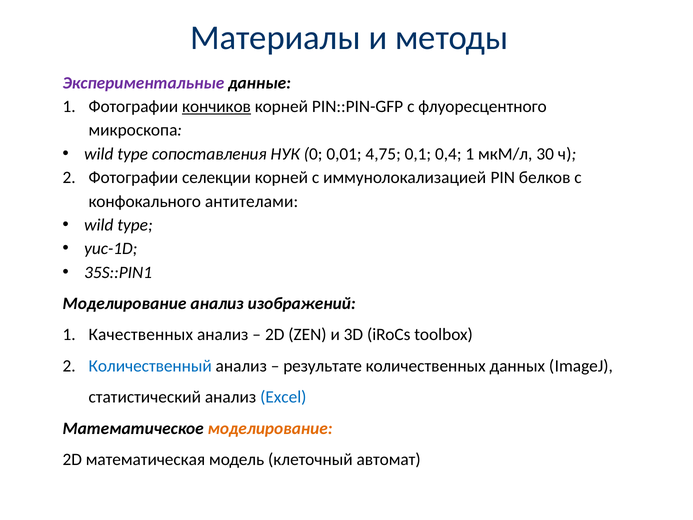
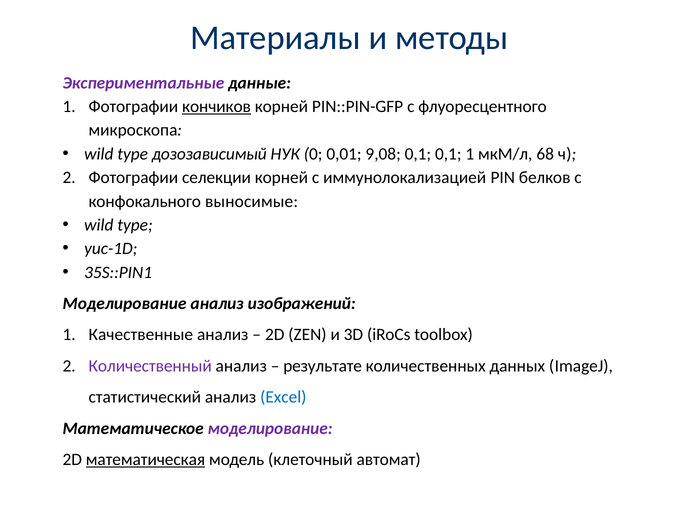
сопоставления: сопоставления -> дозозависимый (209, 154)
4,75: 4,75 -> 9,08 (383, 154)
0,1 0,4: 0,4 -> 0,1 (448, 154)
30: 30 -> 68 (545, 154)
антителами: антителами -> выносимые (252, 201)
Качественных: Качественных -> Качественные (141, 335)
Количественный colour: blue -> purple (150, 366)
моделирование colour: orange -> purple (270, 428)
математическая underline: none -> present (145, 459)
